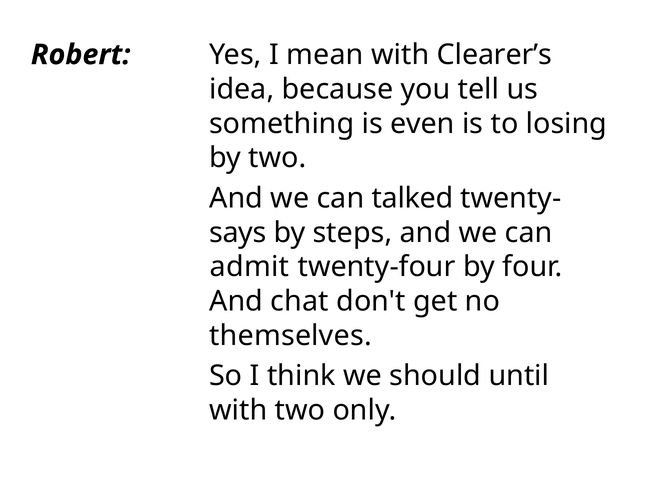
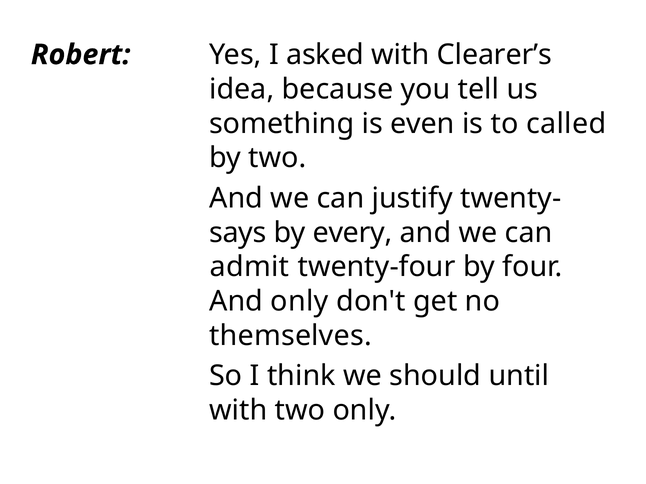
mean: mean -> asked (325, 55)
losing: losing -> called (566, 124)
talked: talked -> justify (412, 198)
steps: steps -> every (353, 233)
And chat: chat -> only (300, 302)
